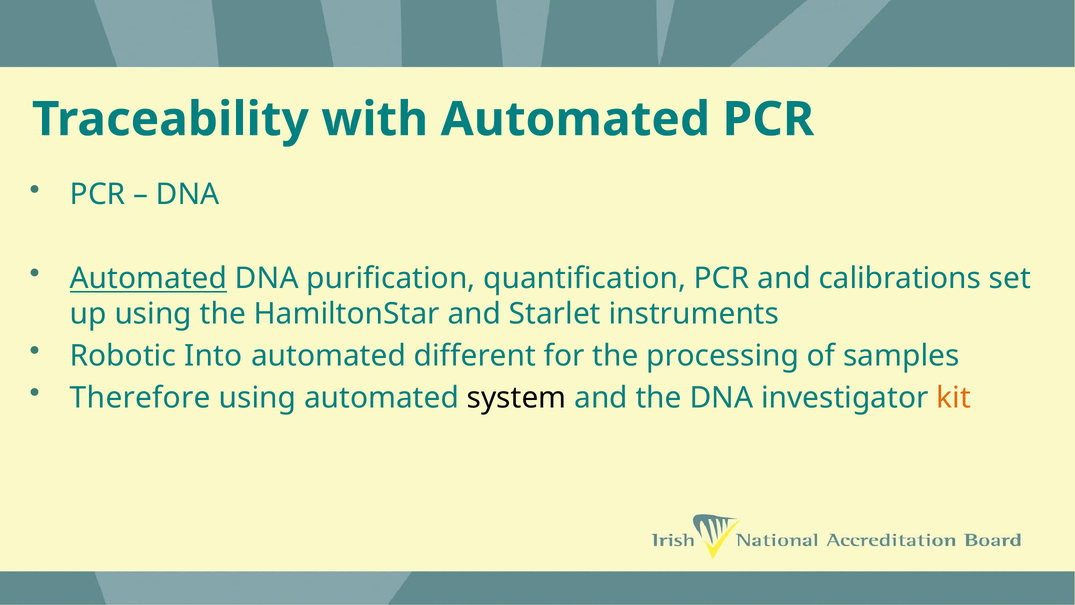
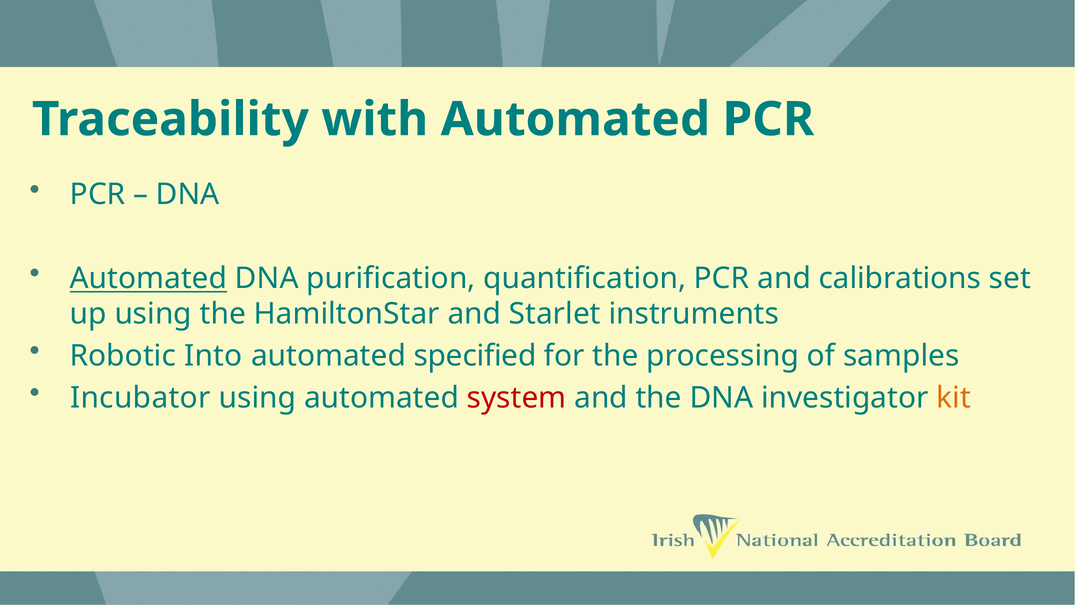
different: different -> specified (475, 356)
Therefore: Therefore -> Incubator (140, 398)
system colour: black -> red (517, 398)
